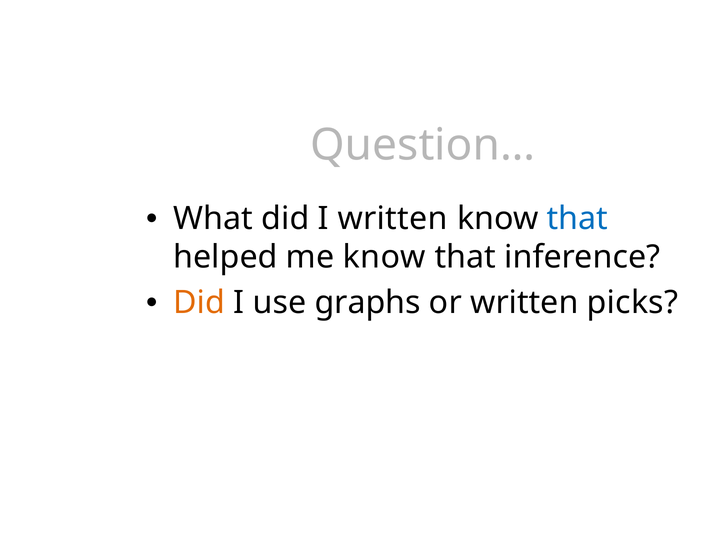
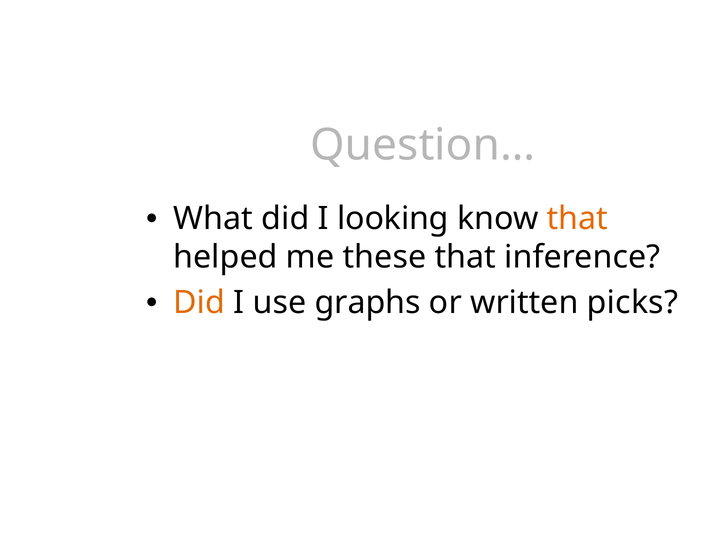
I written: written -> looking (393, 219)
that colour: blue -> orange (577, 219)
me know: know -> these (384, 257)
